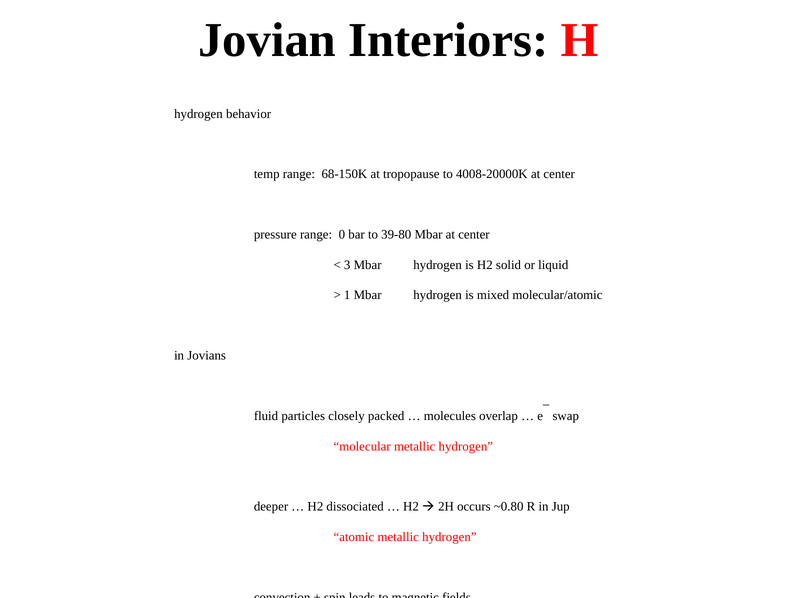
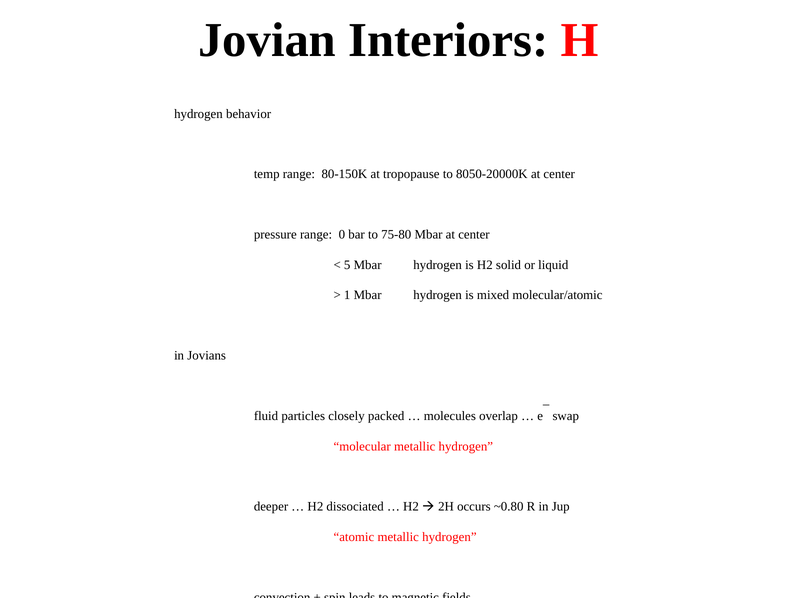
68-150K: 68-150K -> 80-150K (344, 174)
4008-20000K: 4008-20000K -> 8050-20000K (492, 174)
39-80: 39-80 -> 75-80 (396, 235)
3: 3 -> 5 (347, 265)
